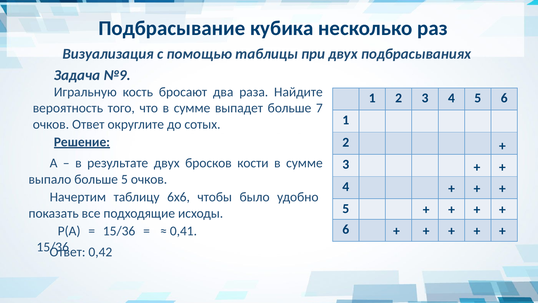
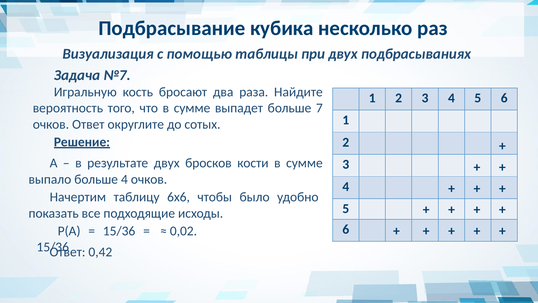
№9: №9 -> №7 (117, 75)
больше 5: 5 -> 4 (124, 179)
0,41: 0,41 -> 0,02 (183, 231)
